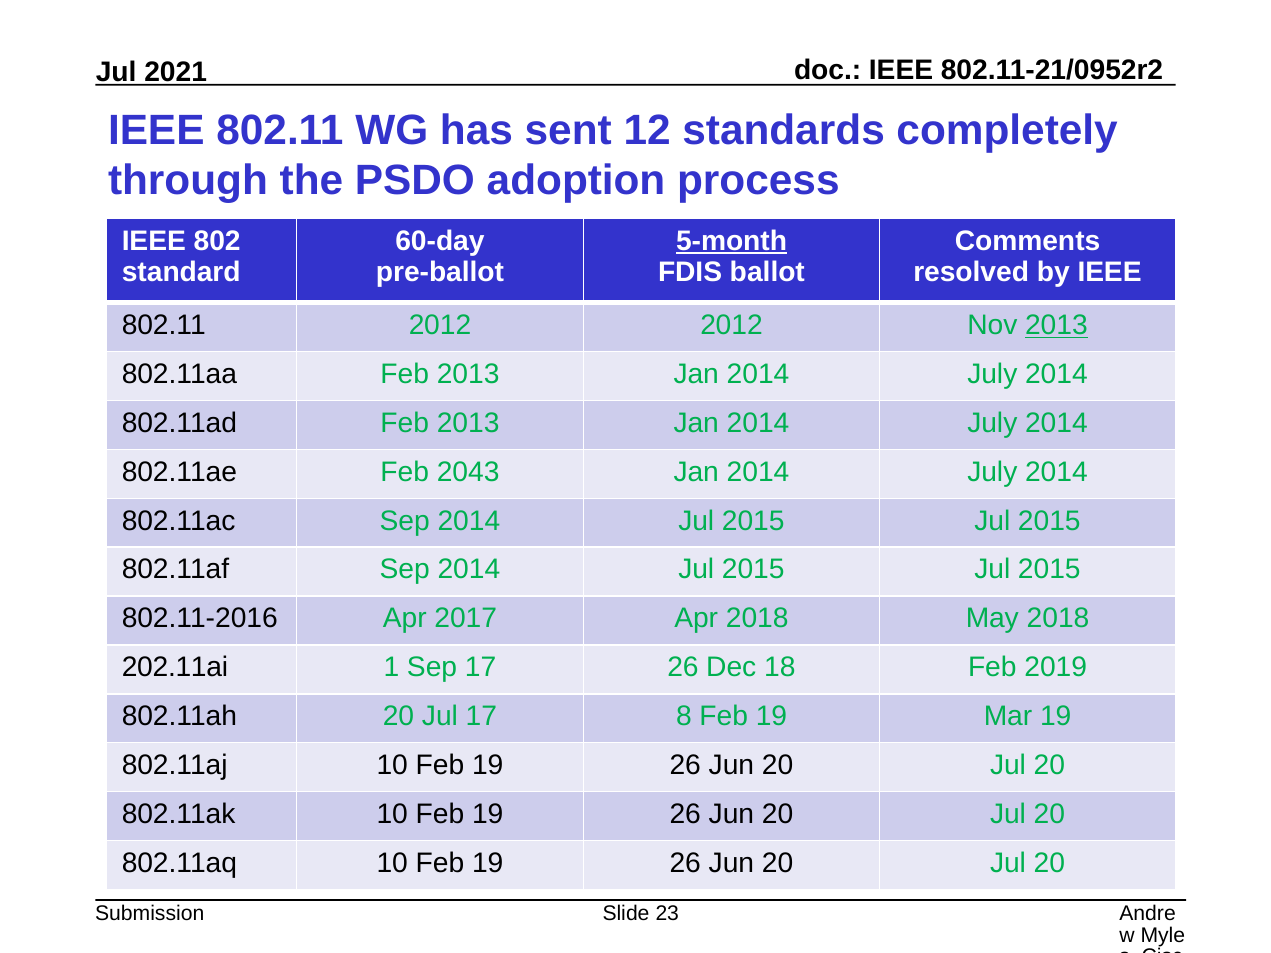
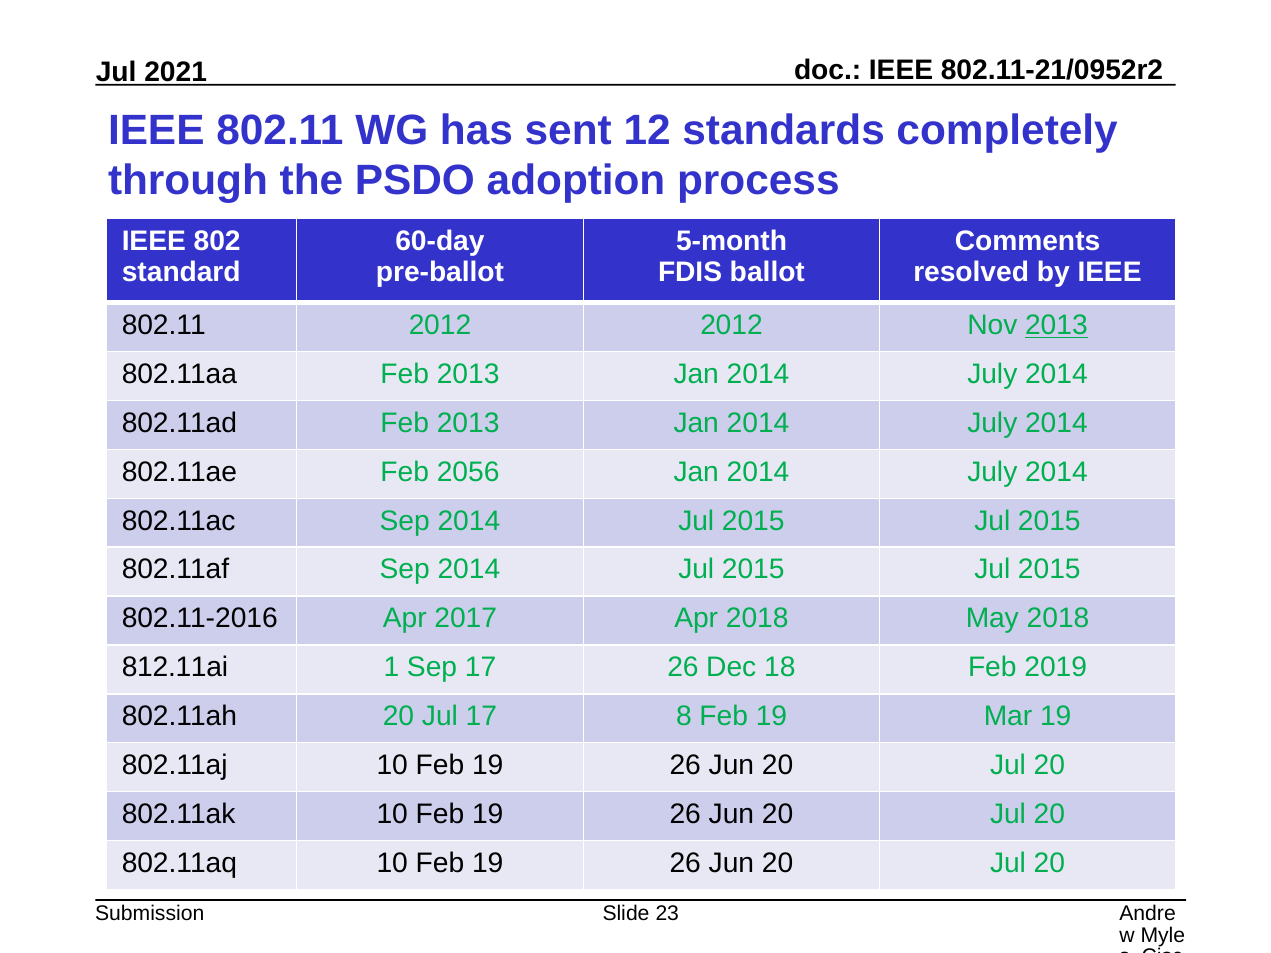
5-month underline: present -> none (732, 241)
2043: 2043 -> 2056 (468, 472)
202.11ai: 202.11ai -> 812.11ai (175, 668)
